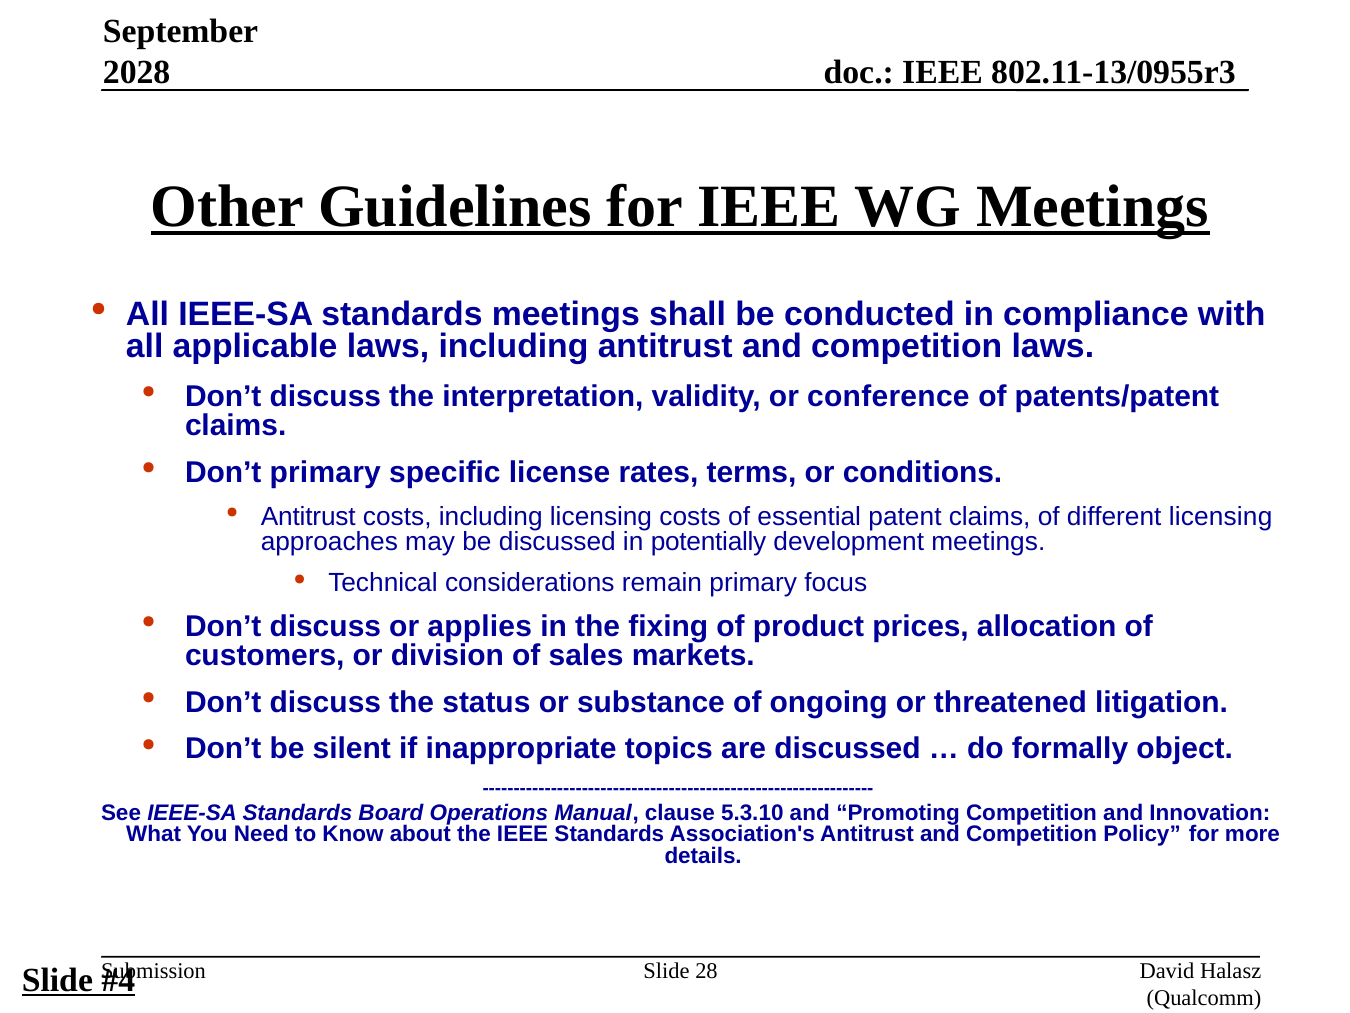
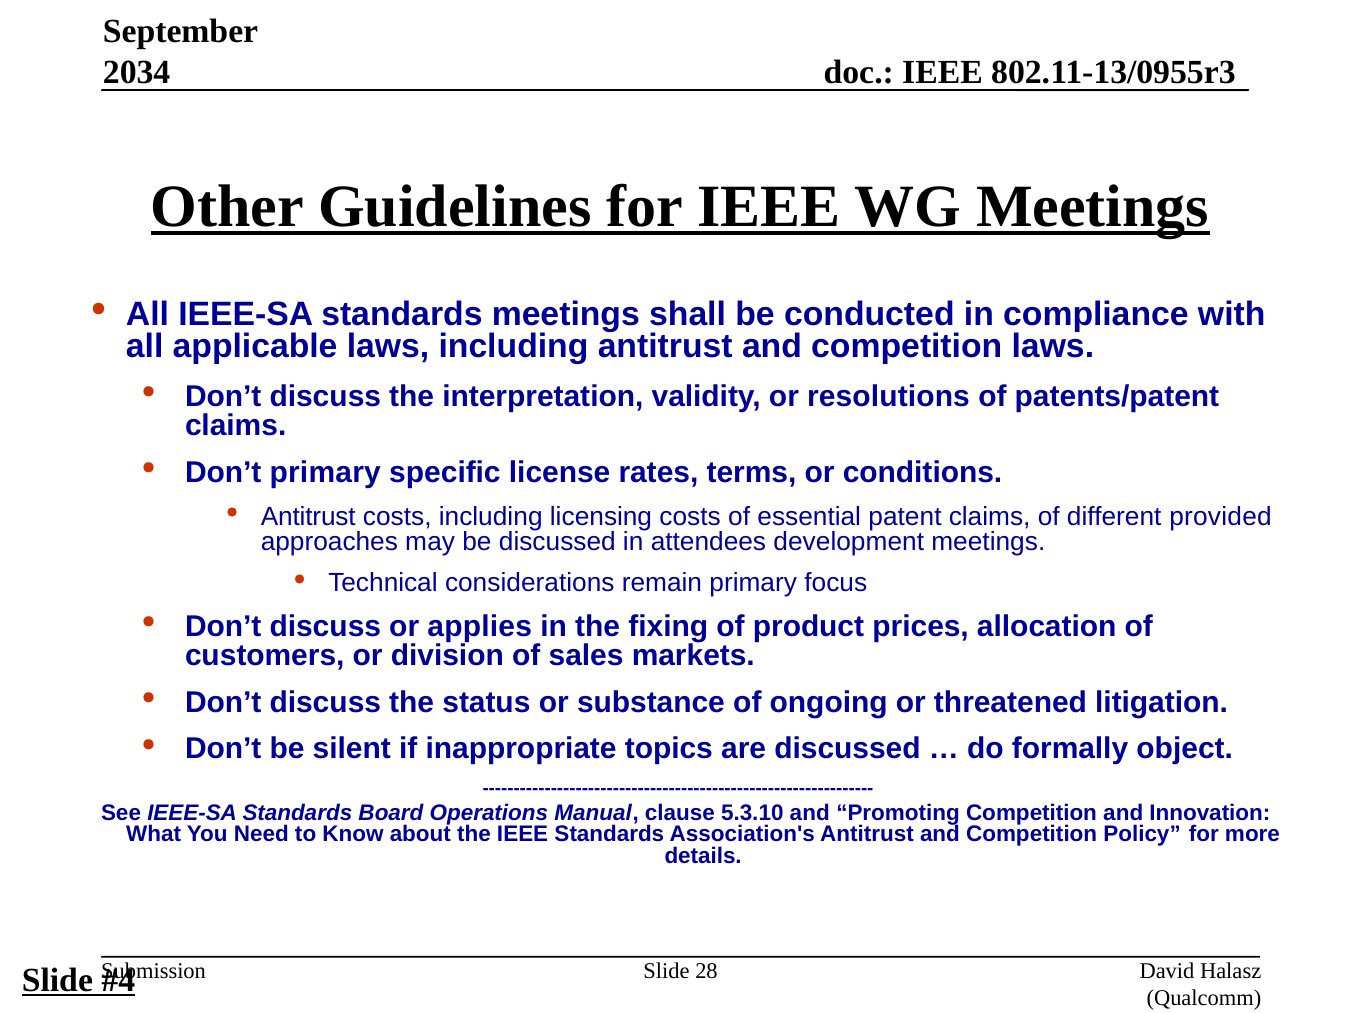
2028: 2028 -> 2034 (137, 72)
conference: conference -> resolutions (888, 397)
different licensing: licensing -> provided (1221, 517)
potentially: potentially -> attendees (708, 542)
